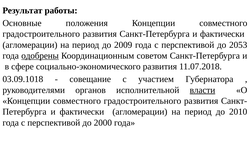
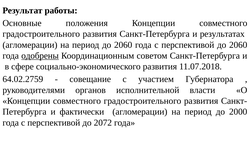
Санкт-Петербурга и фактически: фактически -> результатах (222, 34)
период до 2009: 2009 -> 2060 (123, 45)
перспективой до 2053: 2053 -> 2060 (238, 45)
03.09.1018: 03.09.1018 -> 64.02.2759 (23, 79)
власти underline: present -> none (202, 90)
2010: 2010 -> 2000 (238, 111)
2000: 2000 -> 2072 (103, 122)
